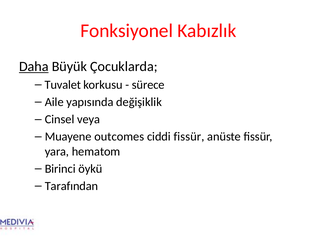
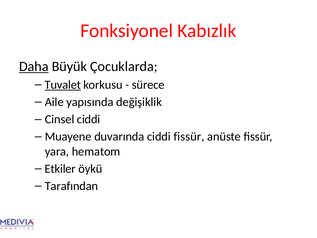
Tuvalet underline: none -> present (63, 85)
Cinsel veya: veya -> ciddi (89, 119)
outcomes: outcomes -> duvarında (119, 137)
Birinci: Birinci -> Etkiler (60, 169)
